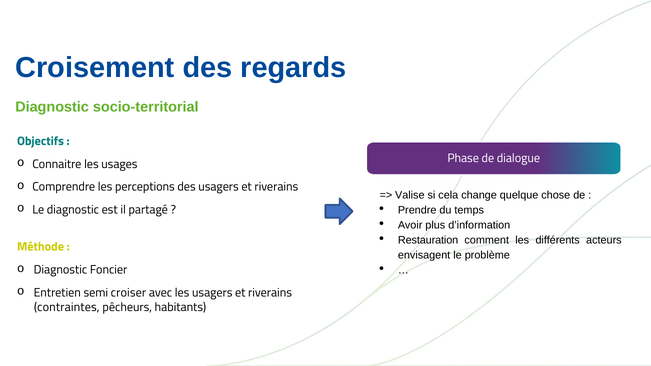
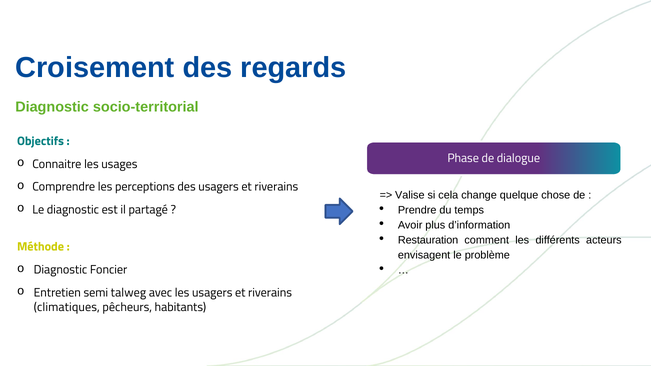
croiser: croiser -> talweg (128, 293)
contraintes: contraintes -> climatiques (67, 307)
